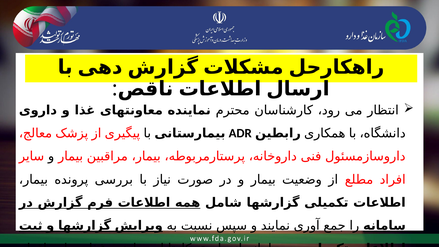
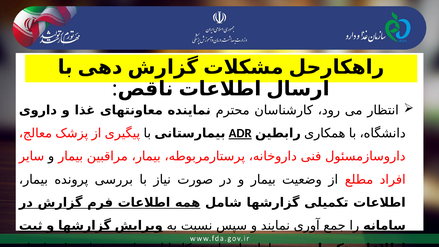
ADR underline: none -> present (240, 133)
